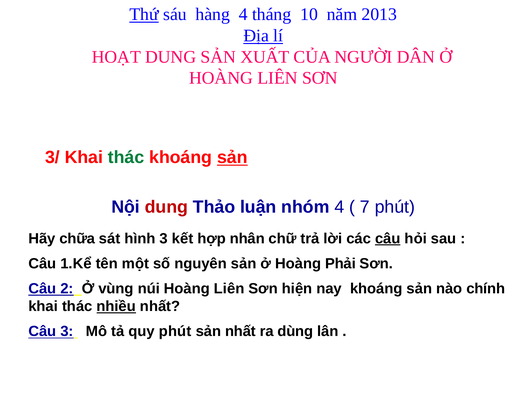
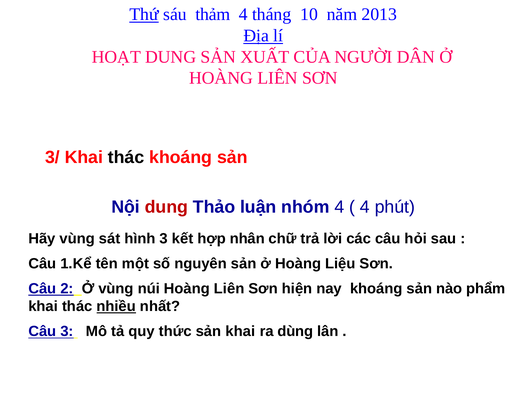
hàng: hàng -> thảm (213, 14)
thác colour: green -> black (126, 158)
sản underline: present -> none (232, 158)
7: 7 -> 4 (365, 207)
Hãy chữa: chữa -> vùng (77, 239)
câu underline: present -> none (388, 239)
Phải: Phải -> Liệu (340, 264)
chính: chính -> phẩm (486, 289)
quy phút: phút -> thức (175, 332)
sản nhất: nhất -> khai (240, 332)
